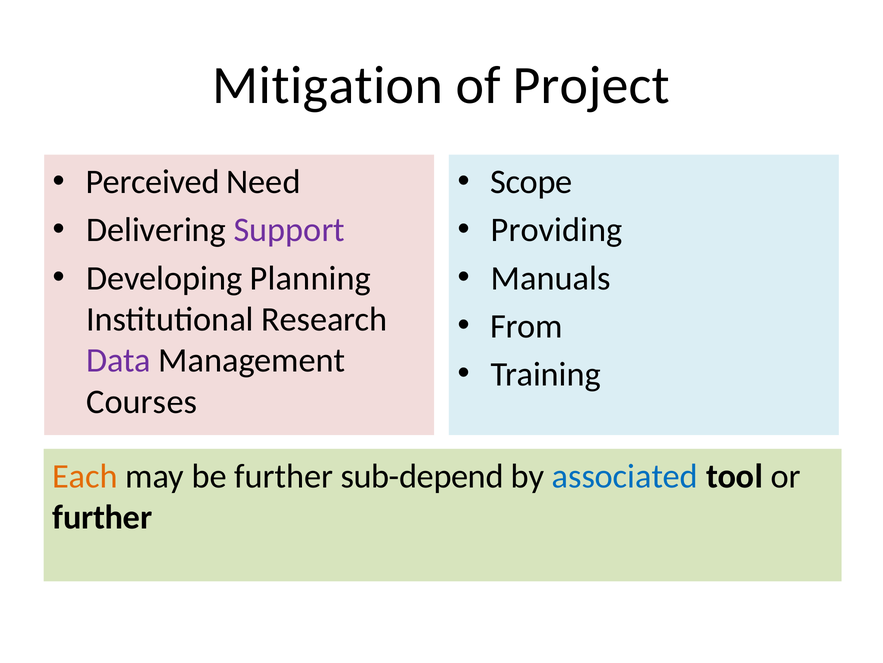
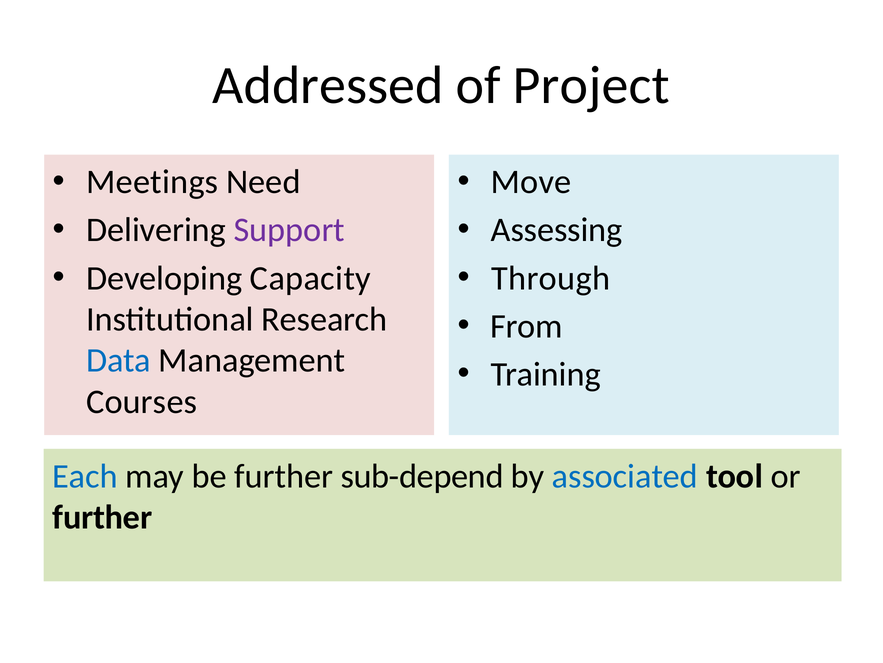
Mitigation: Mitigation -> Addressed (328, 85)
Perceived: Perceived -> Meetings (152, 182)
Scope: Scope -> Move (531, 182)
Providing: Providing -> Assessing (557, 230)
Planning: Planning -> Capacity (310, 278)
Manuals: Manuals -> Through (551, 278)
Data colour: purple -> blue (119, 360)
Each colour: orange -> blue (85, 476)
